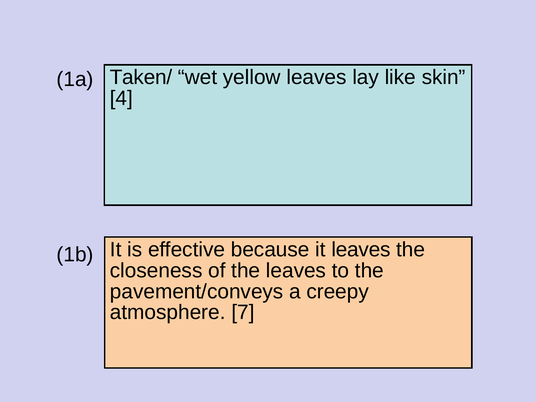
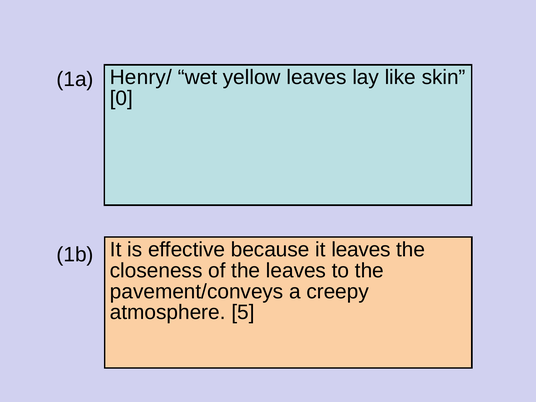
Taken/: Taken/ -> Henry/ (141, 77)
4: 4 -> 0 (121, 98)
7: 7 -> 5 (243, 312)
